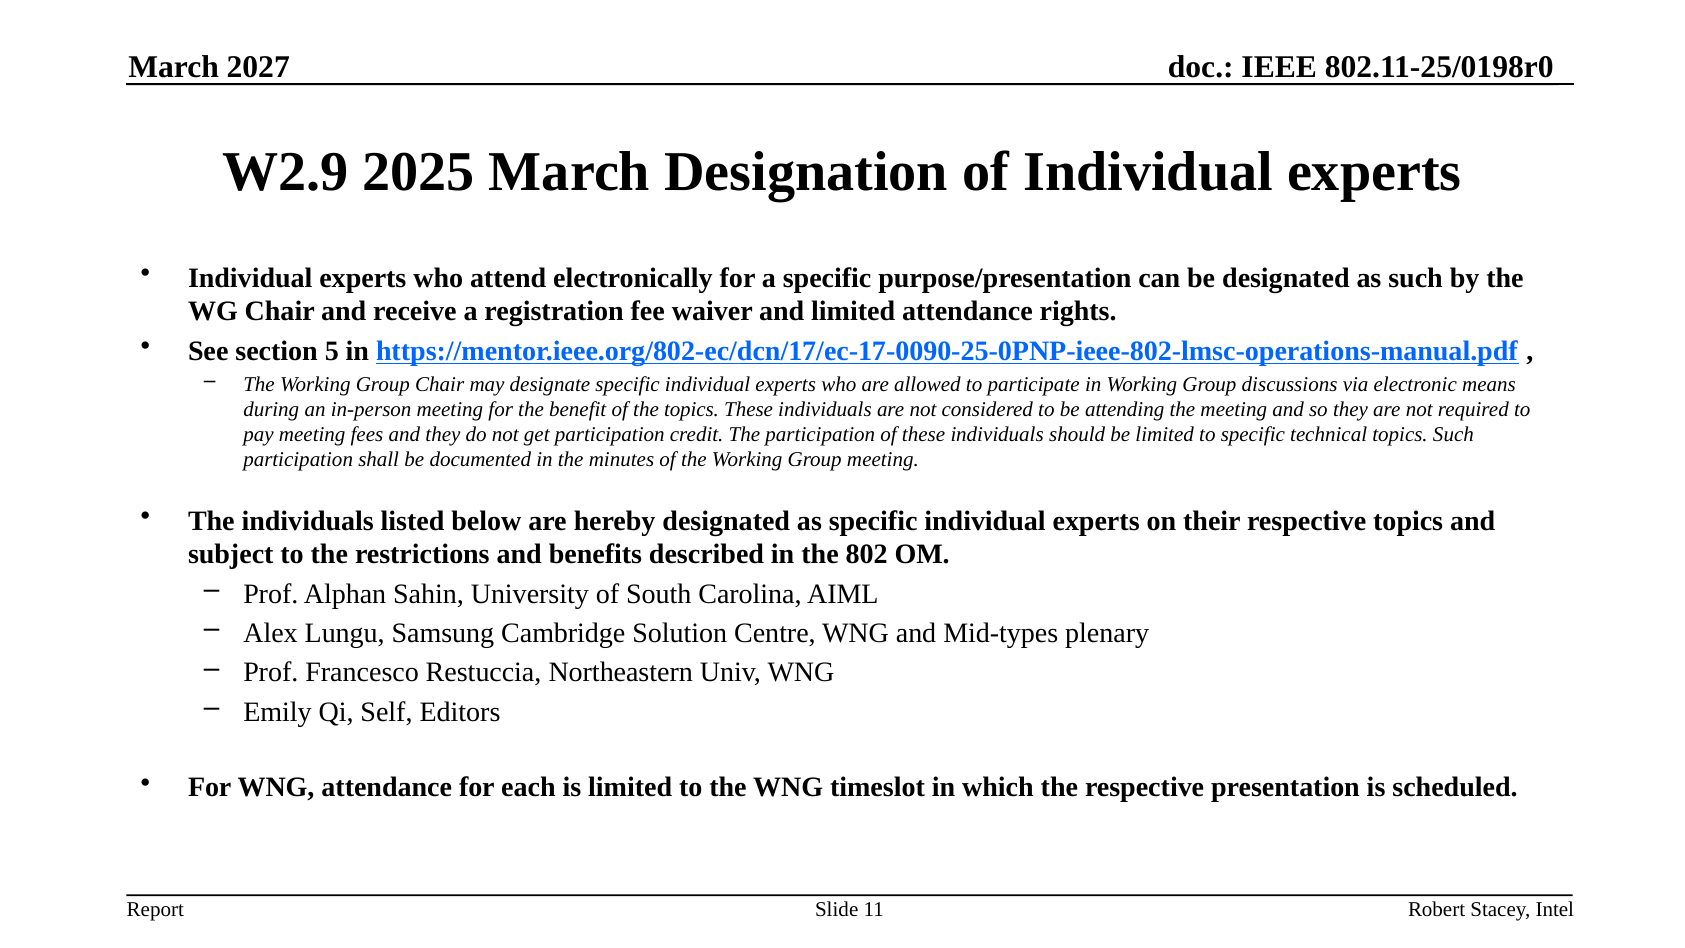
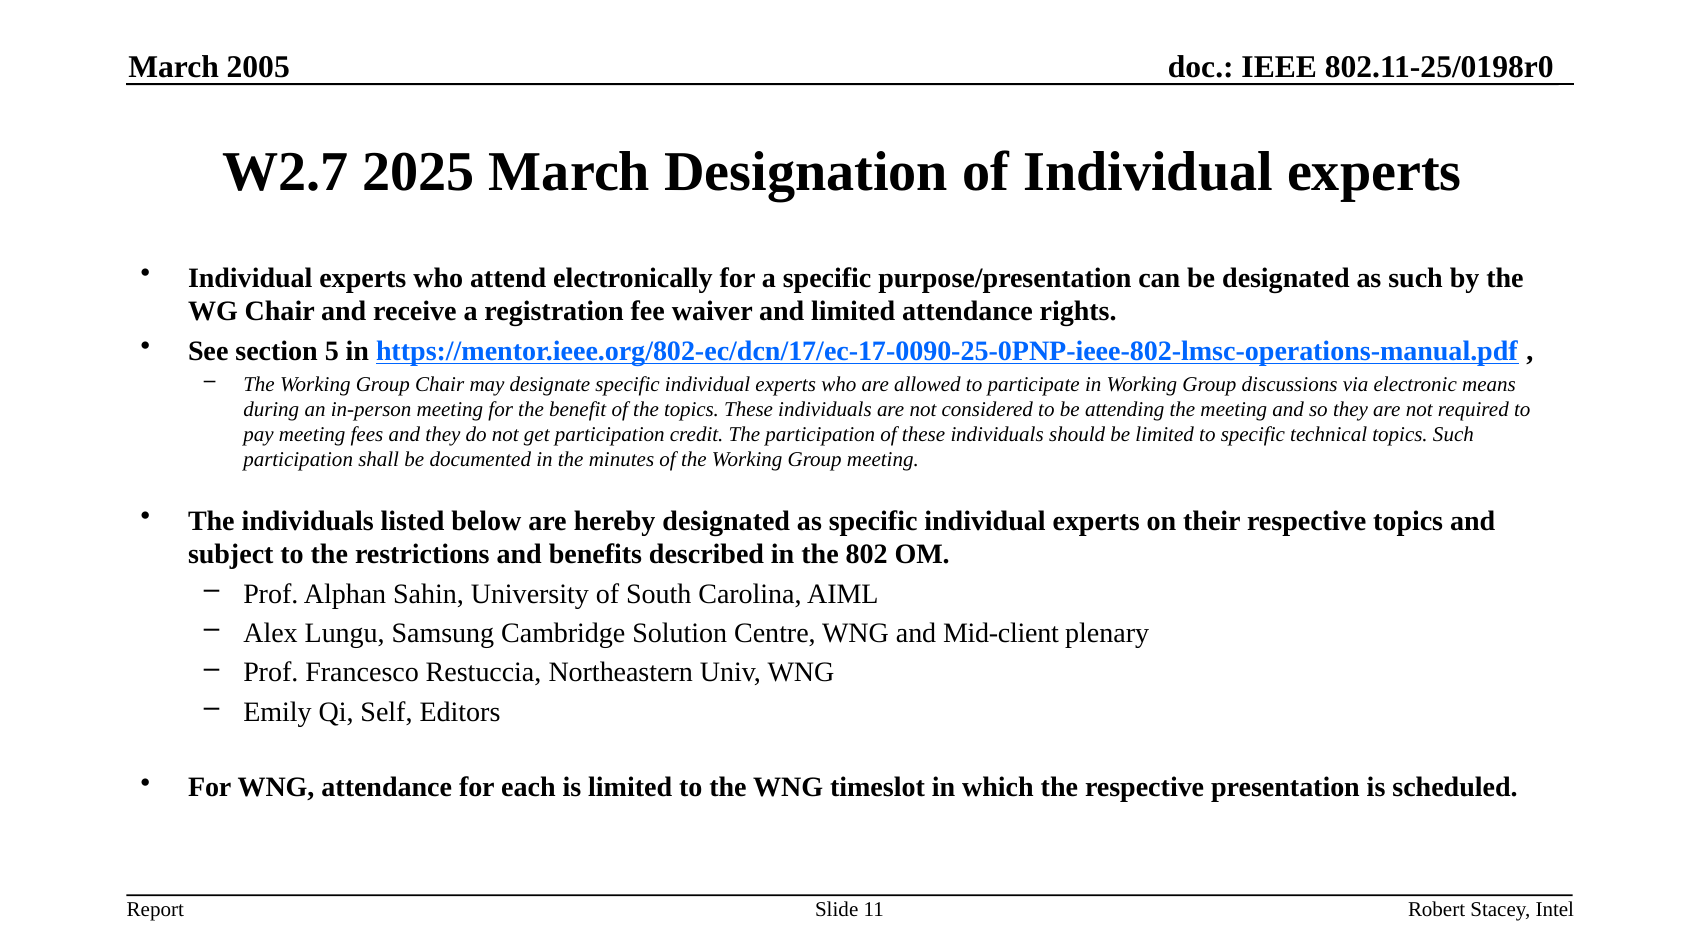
2027: 2027 -> 2005 (258, 67)
W2.9: W2.9 -> W2.7 (285, 172)
Mid-types: Mid-types -> Mid-client (1001, 633)
